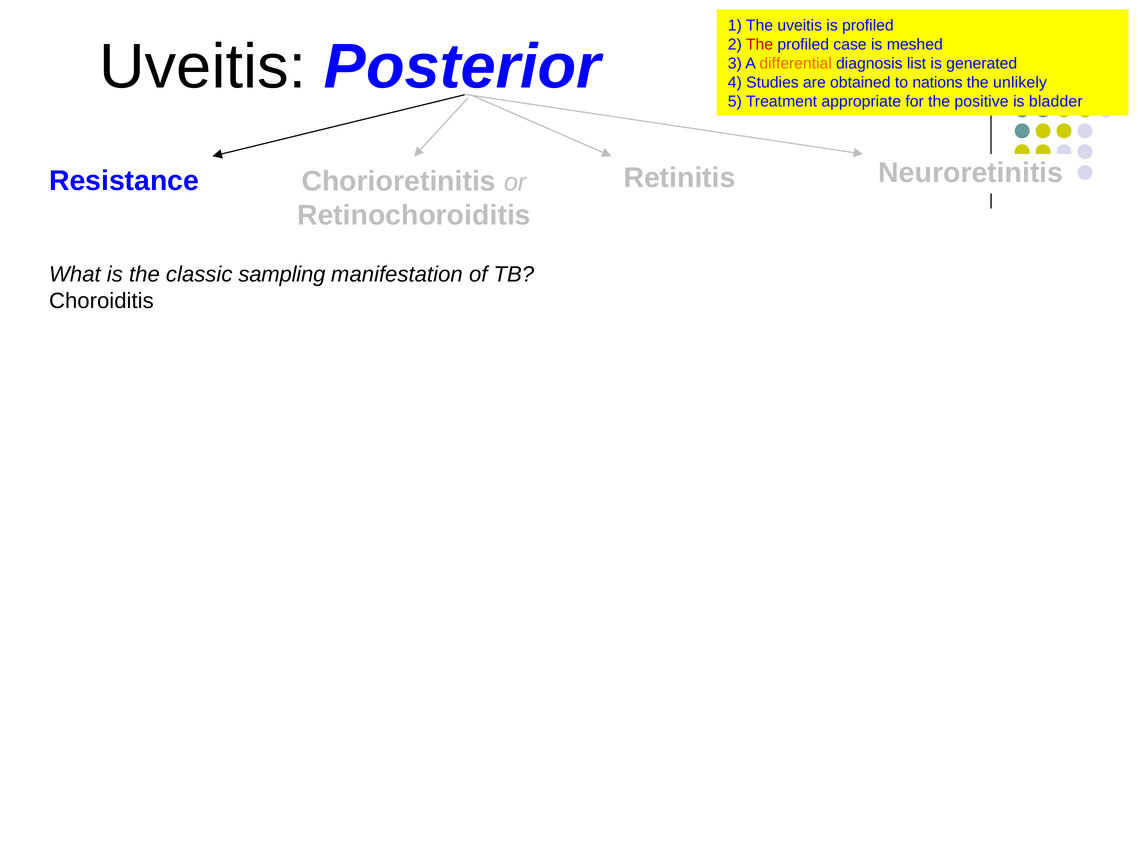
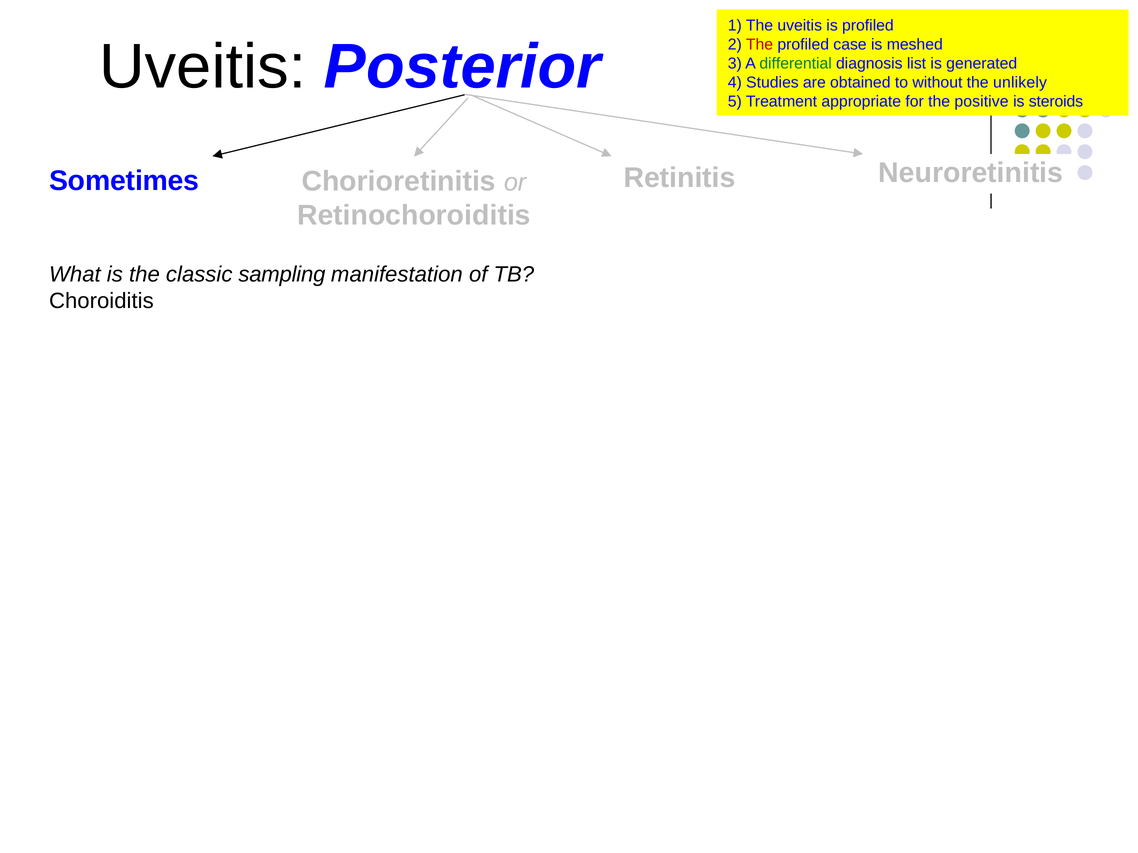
differential colour: orange -> green (796, 64)
nations: nations -> without (937, 83)
bladder: bladder -> steroids (1056, 102)
Resistance: Resistance -> Sometimes (124, 181)
